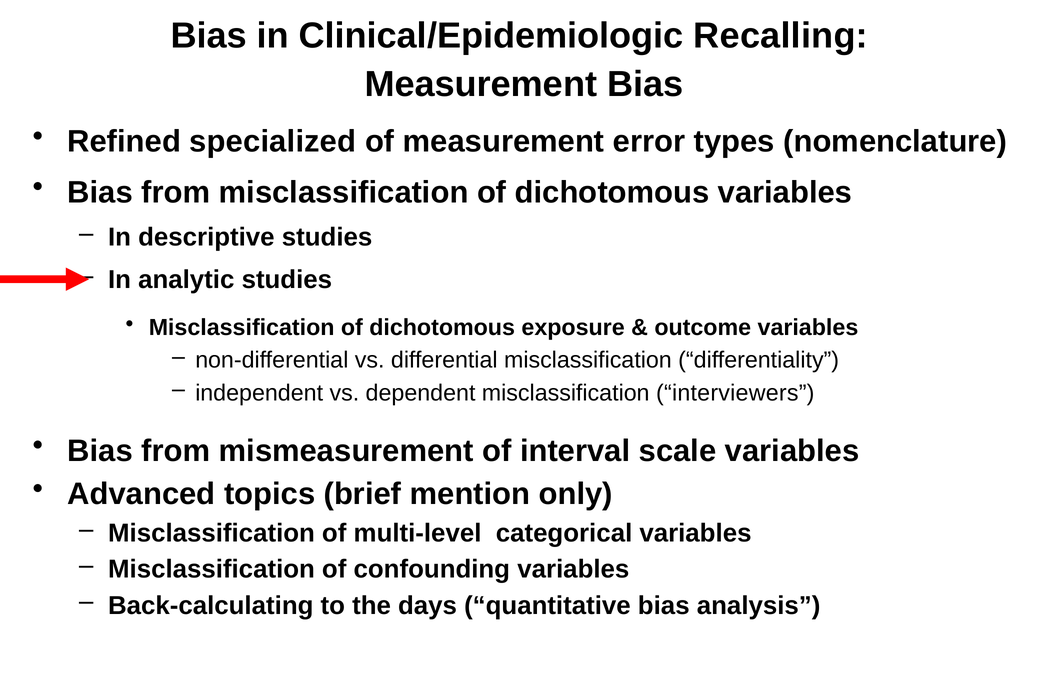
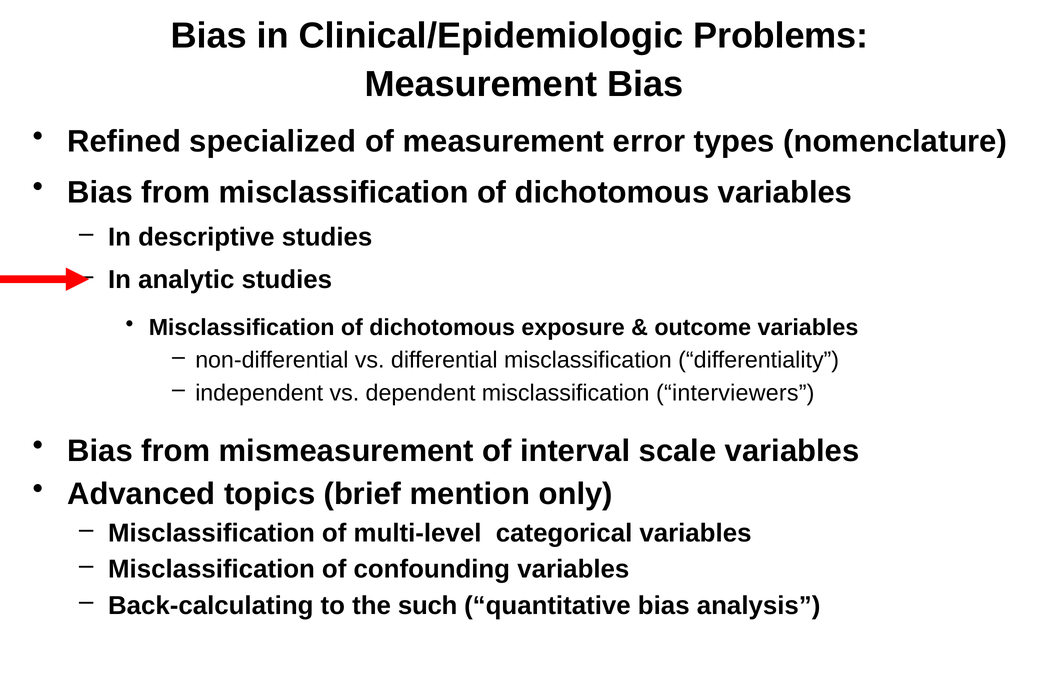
Recalling: Recalling -> Problems (781, 36)
days: days -> such (428, 605)
